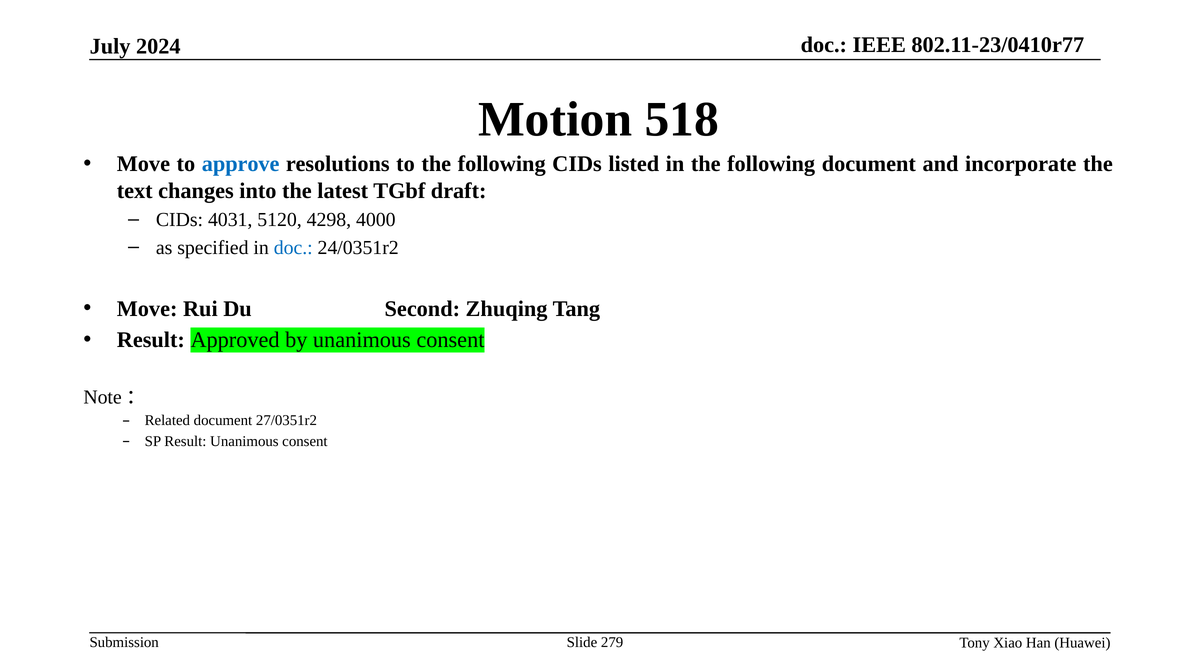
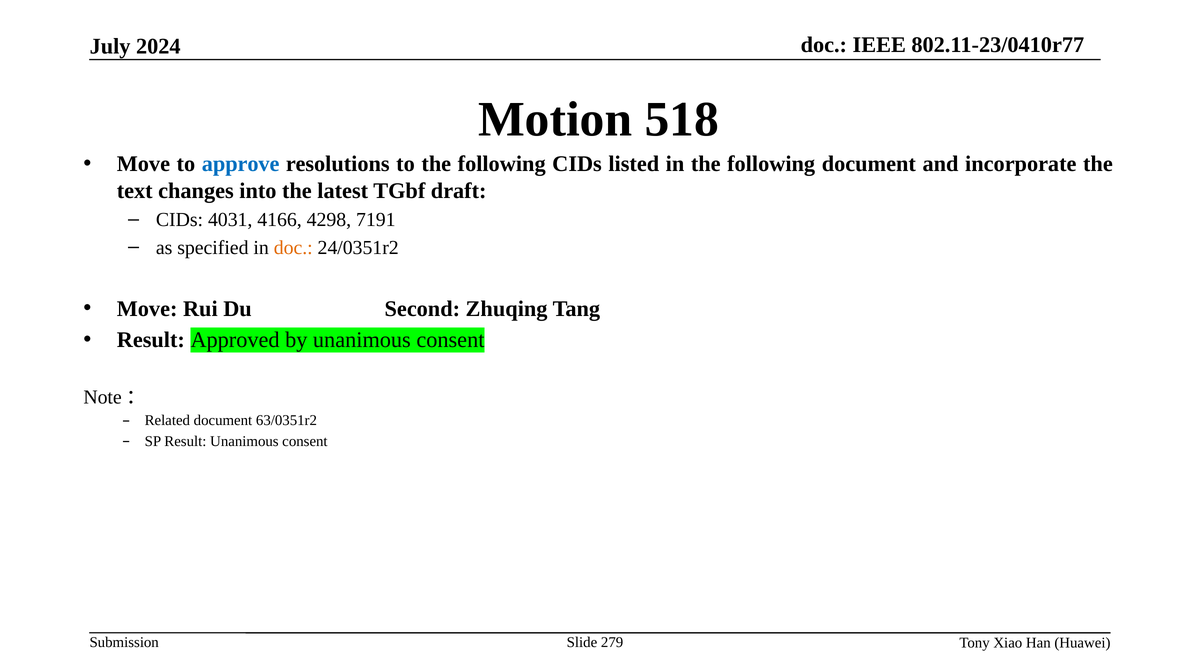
5120: 5120 -> 4166 (280, 220)
4000: 4000 -> 7191 (376, 220)
doc colour: blue -> orange (293, 247)
27/0351r2: 27/0351r2 -> 63/0351r2 (286, 420)
